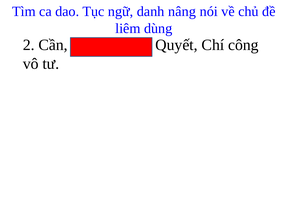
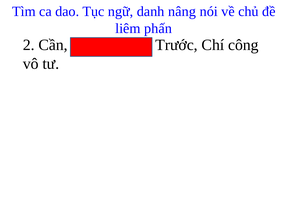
dùng: dùng -> phấn (158, 28)
Quyết: Quyết -> Trước (177, 45)
